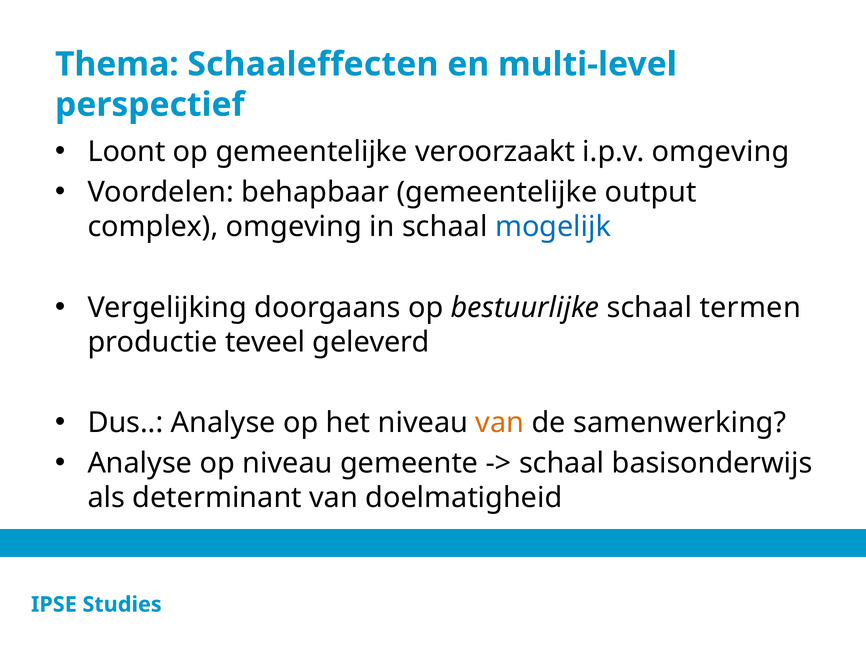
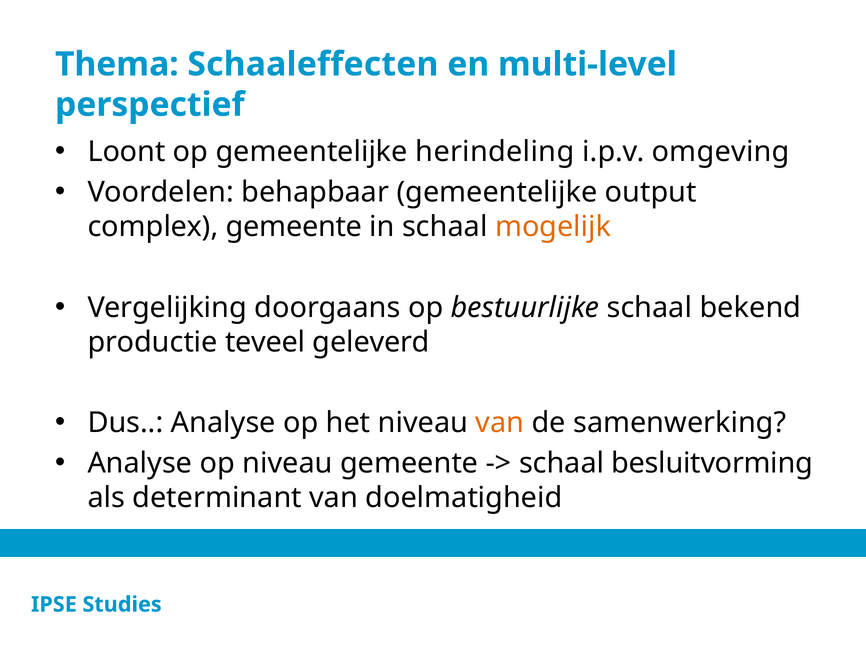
veroorzaakt: veroorzaakt -> herindeling (495, 152)
complex omgeving: omgeving -> gemeente (294, 227)
mogelijk colour: blue -> orange (553, 227)
termen: termen -> bekend (750, 308)
basisonderwijs: basisonderwijs -> besluitvorming (712, 464)
